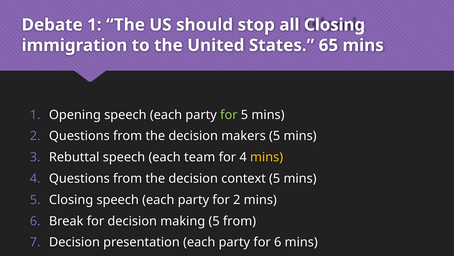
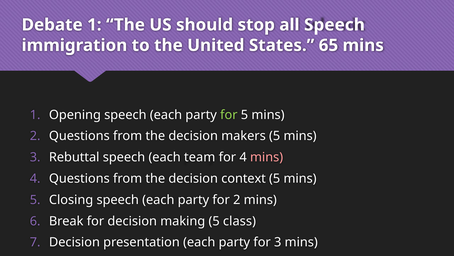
all Closing: Closing -> Speech (334, 25)
mins colour: yellow -> pink (267, 157)
5 from: from -> class (239, 221)
for 6: 6 -> 3 (278, 242)
